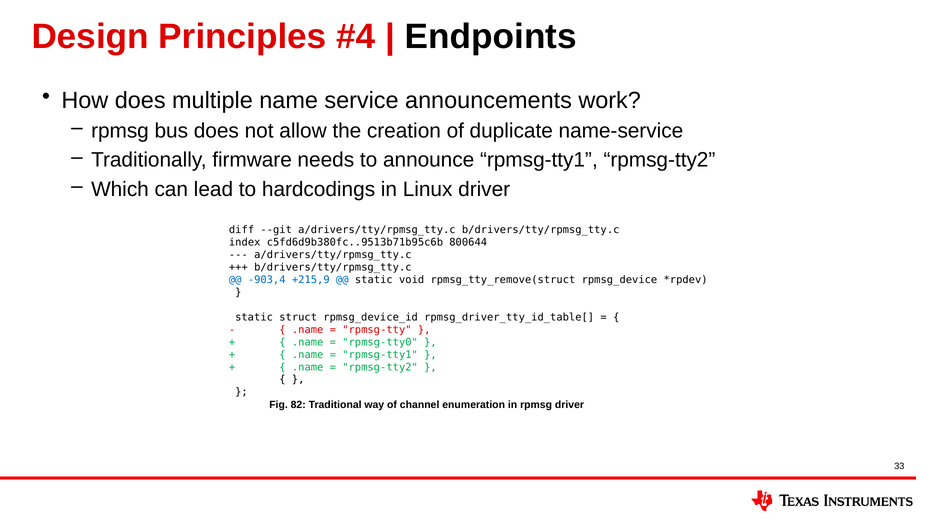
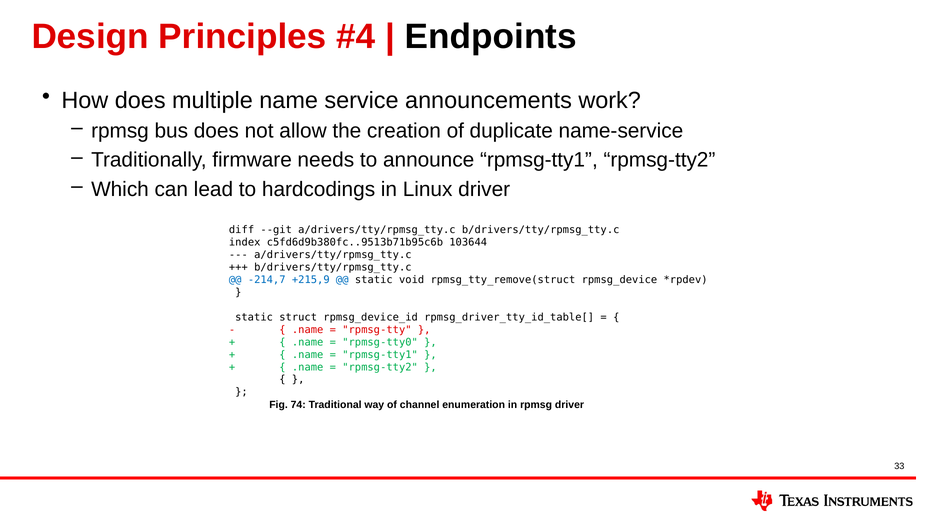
800644: 800644 -> 103644 (468, 242)
-903,4: -903,4 -> -214,7 (267, 279)
82: 82 -> 74 (298, 405)
